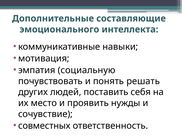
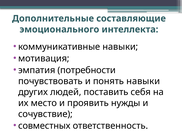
социальную: социальную -> потребности (87, 70)
понять решать: решать -> навыки (143, 81)
